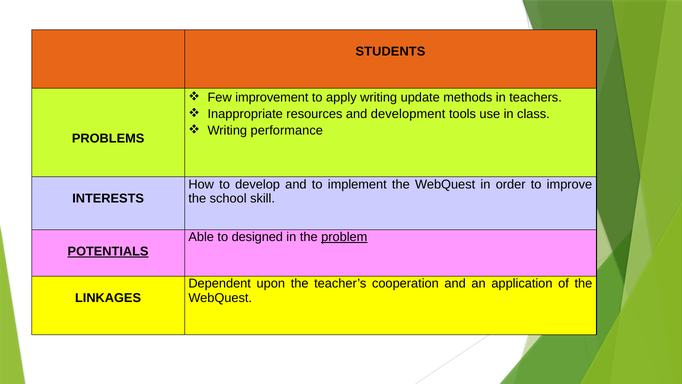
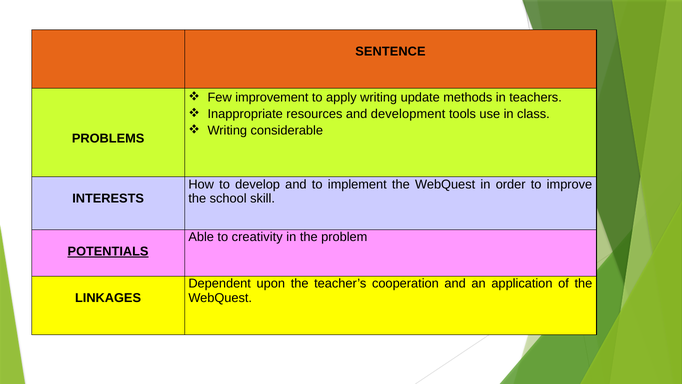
STUDENTS: STUDENTS -> SENTENCE (390, 51)
performance: performance -> considerable (287, 131)
designed: designed -> creativity (257, 237)
problem underline: present -> none (344, 237)
